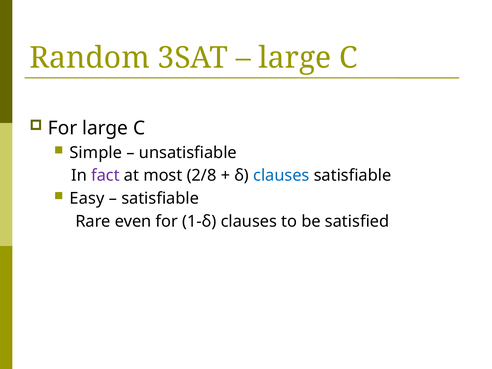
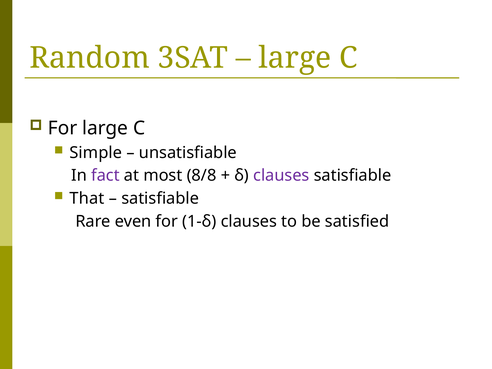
2/8: 2/8 -> 8/8 (202, 176)
clauses colour: blue -> purple (281, 176)
Easy: Easy -> That (87, 199)
